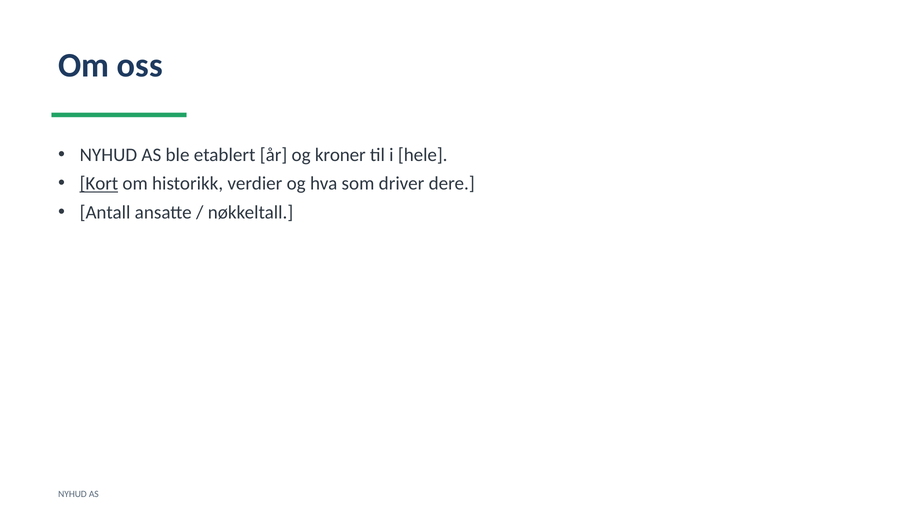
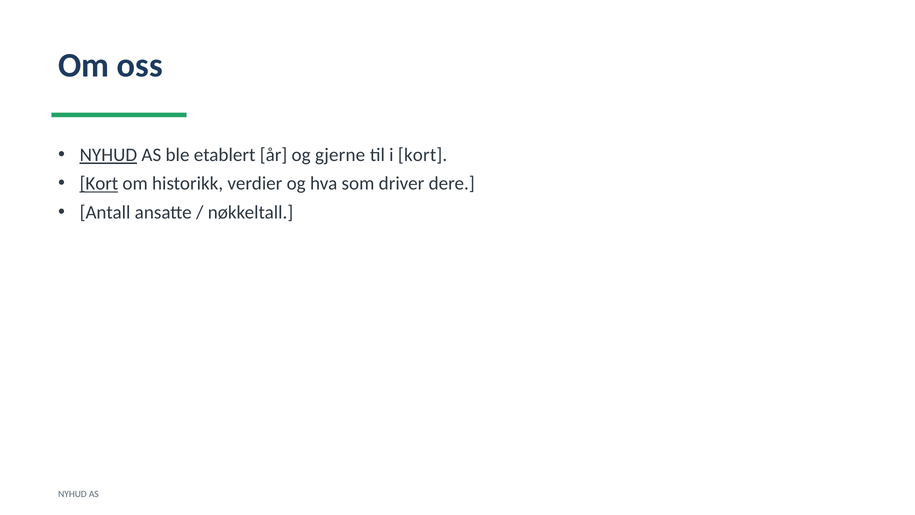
NYHUD underline: none -> present (108, 155)
kroner: kroner -> gjerne (340, 155)
i hele: hele -> kort (423, 155)
